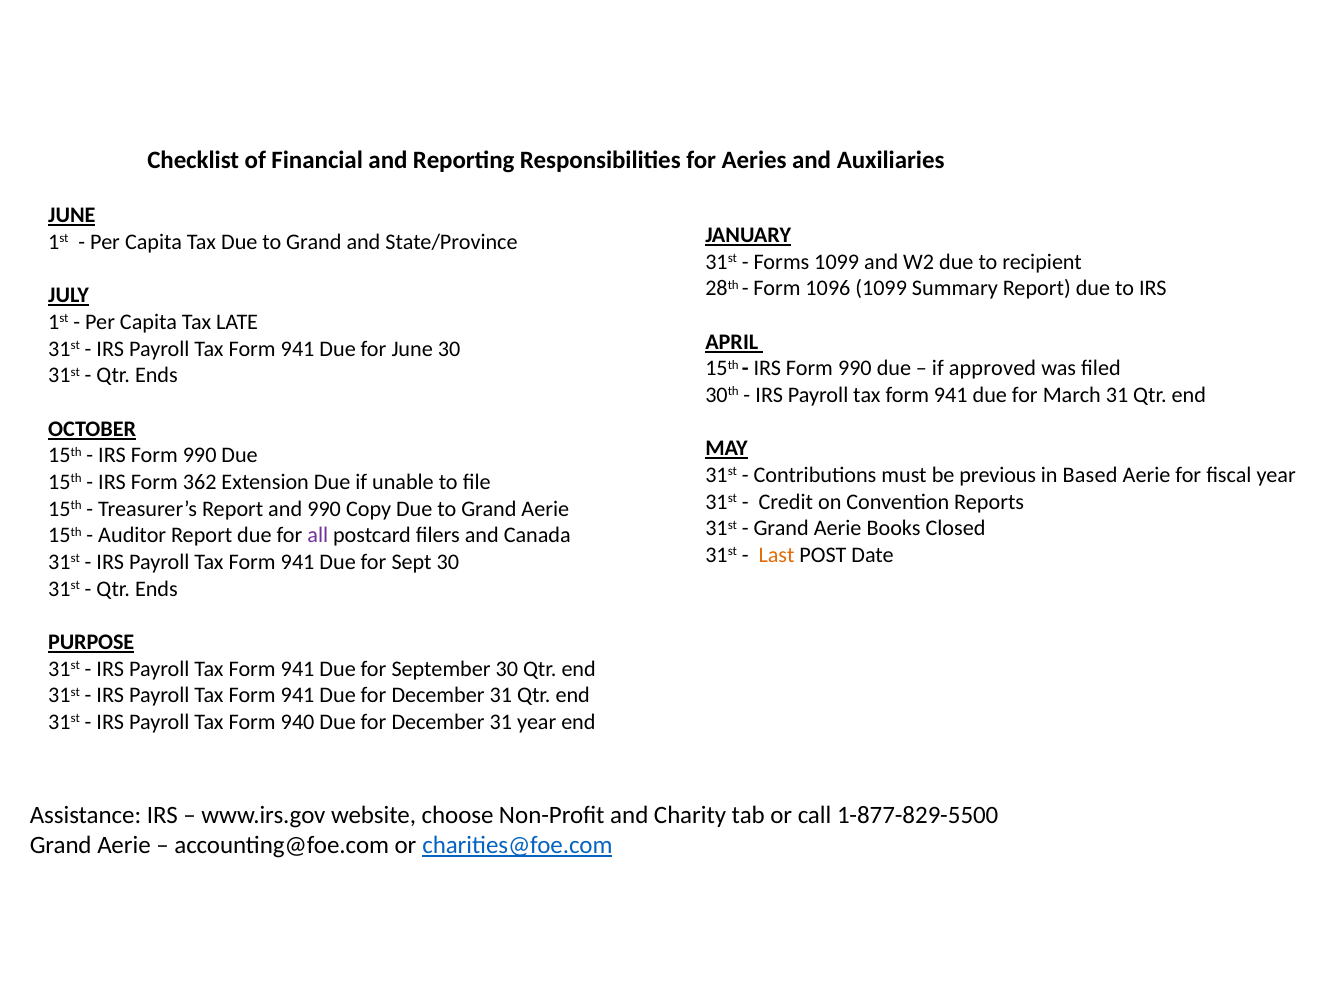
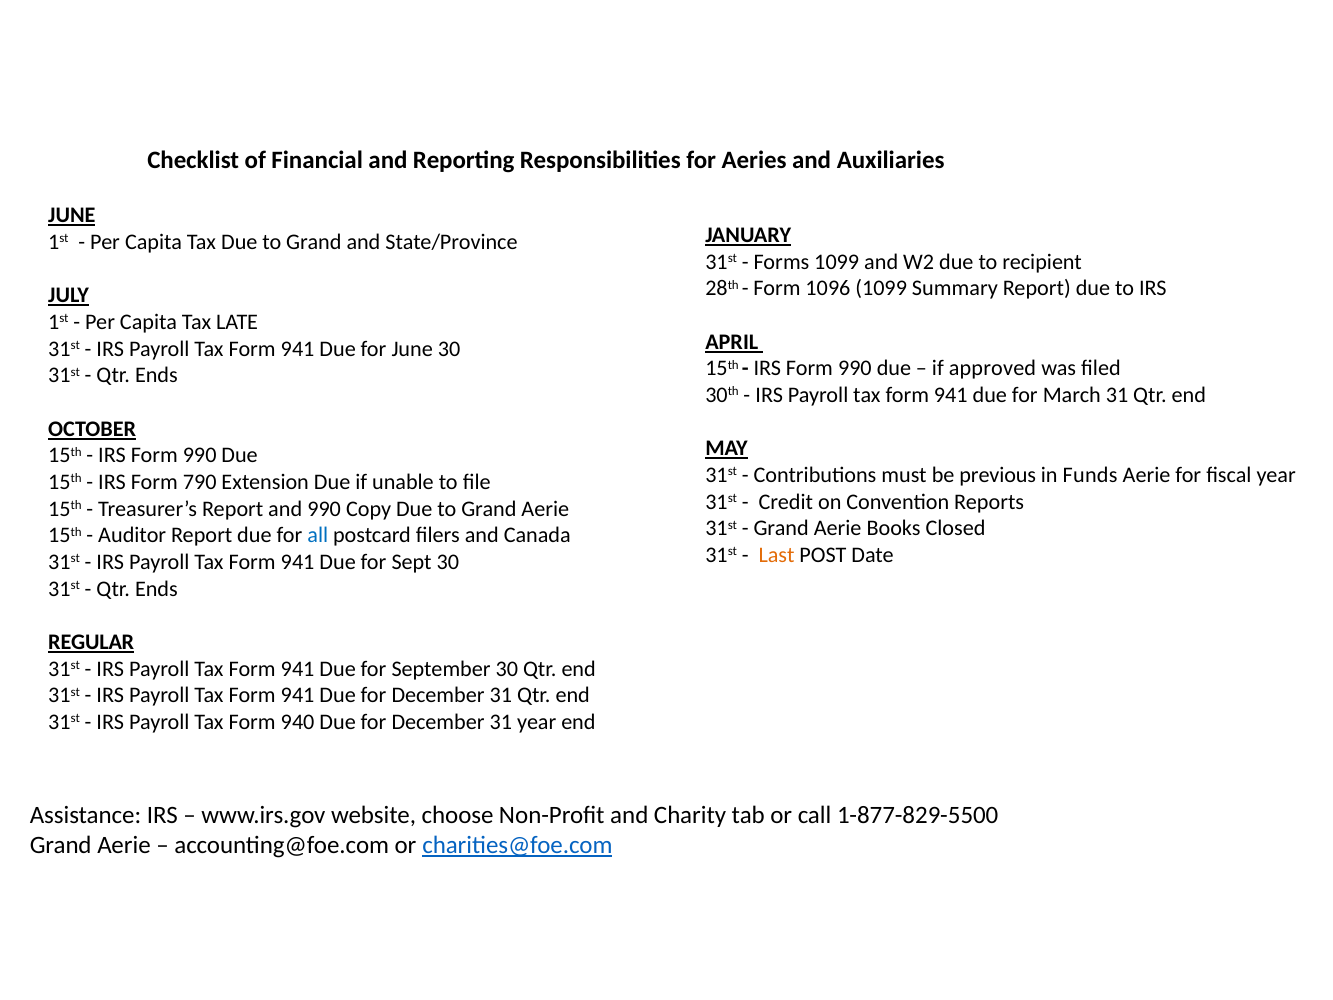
Based: Based -> Funds (1090, 475)
362: 362 -> 790 (200, 482)
all colour: purple -> blue (318, 535)
PURPOSE: PURPOSE -> REGULAR (91, 642)
